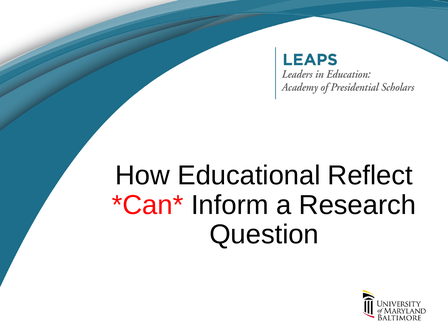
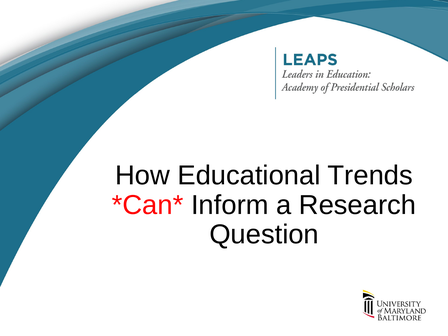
Reflect: Reflect -> Trends (370, 175)
